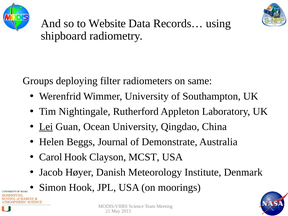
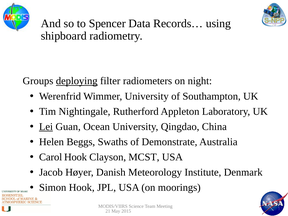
Website: Website -> Spencer (107, 23)
deploying underline: none -> present (77, 81)
same: same -> night (200, 81)
Journal: Journal -> Swaths (113, 142)
